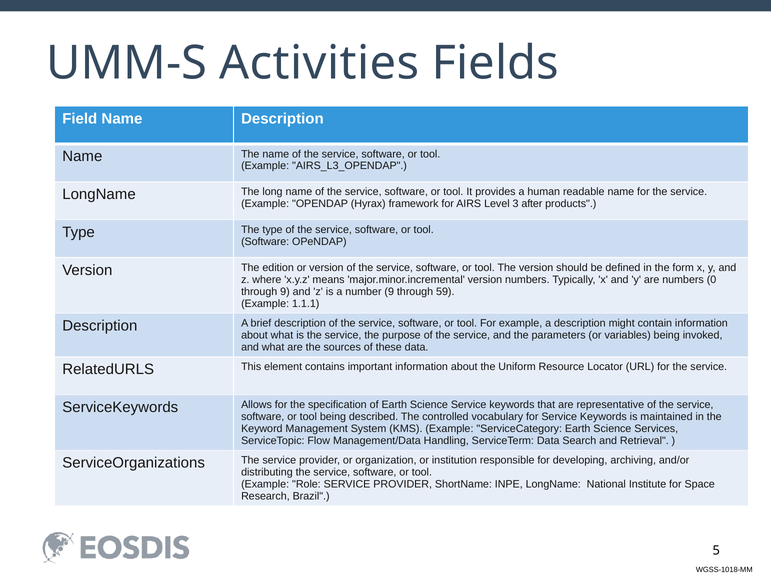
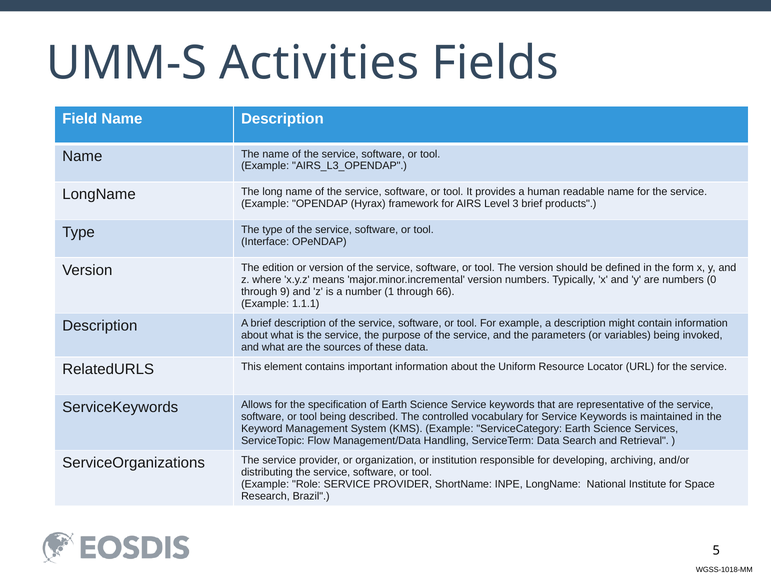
3 after: after -> brief (532, 204)
Software: Software -> Interface (265, 242)
number 9: 9 -> 1 (389, 292)
59: 59 -> 66 (445, 292)
